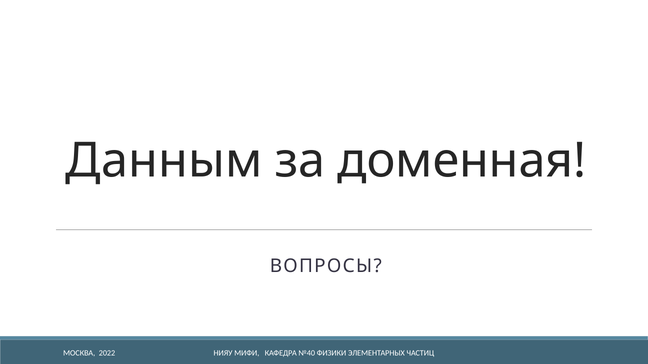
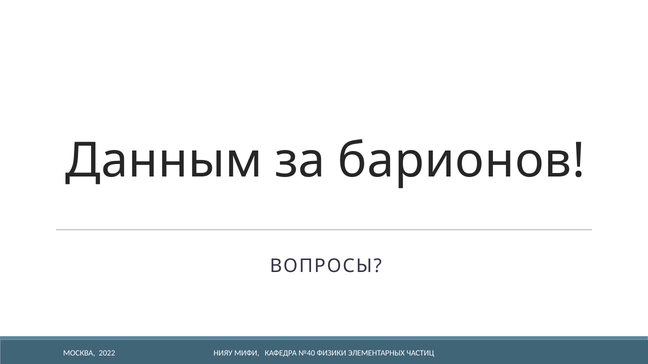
доменная: доменная -> барионов (462, 161)
